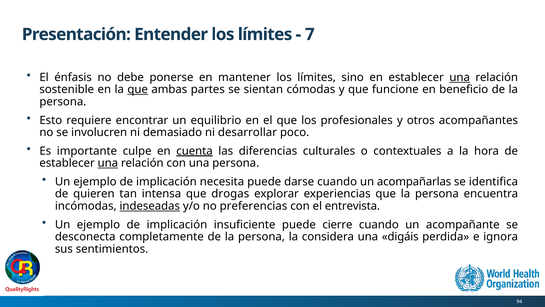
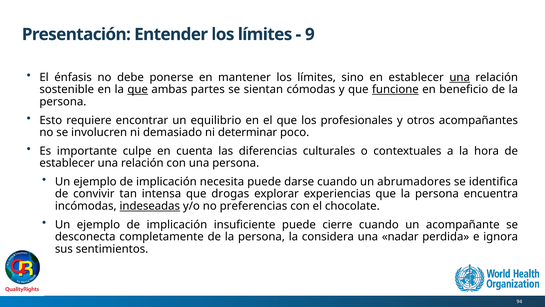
7: 7 -> 9 (310, 34)
funcione underline: none -> present (395, 89)
desarrollar: desarrollar -> determinar (248, 132)
cuenta underline: present -> none (194, 151)
una underline: present -> none (108, 163)
acompañarlas: acompañarlas -> abrumadores (414, 181)
quieren: quieren -> convivir (94, 194)
entrevista: entrevista -> chocolate (352, 206)
digáis: digáis -> nadar (400, 237)
